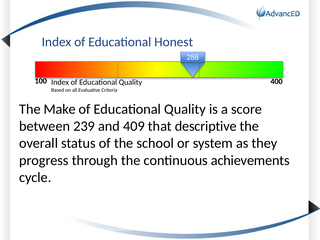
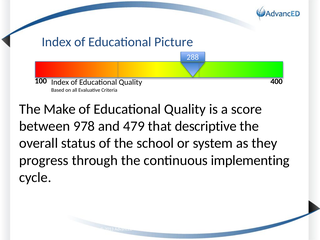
Honest: Honest -> Picture (174, 42)
239: 239 -> 978 (84, 126)
409: 409 -> 479 (134, 126)
achievements: achievements -> implementing (250, 160)
